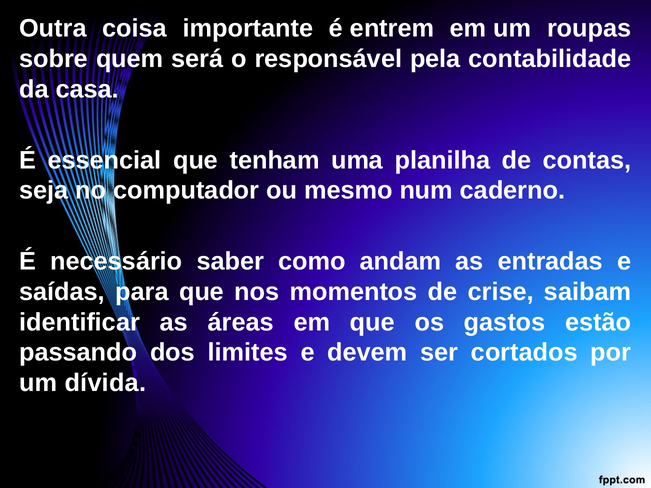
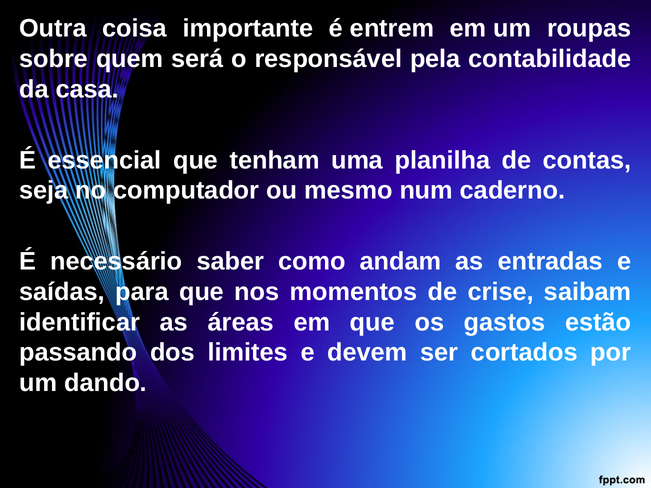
dívida: dívida -> dando (106, 383)
